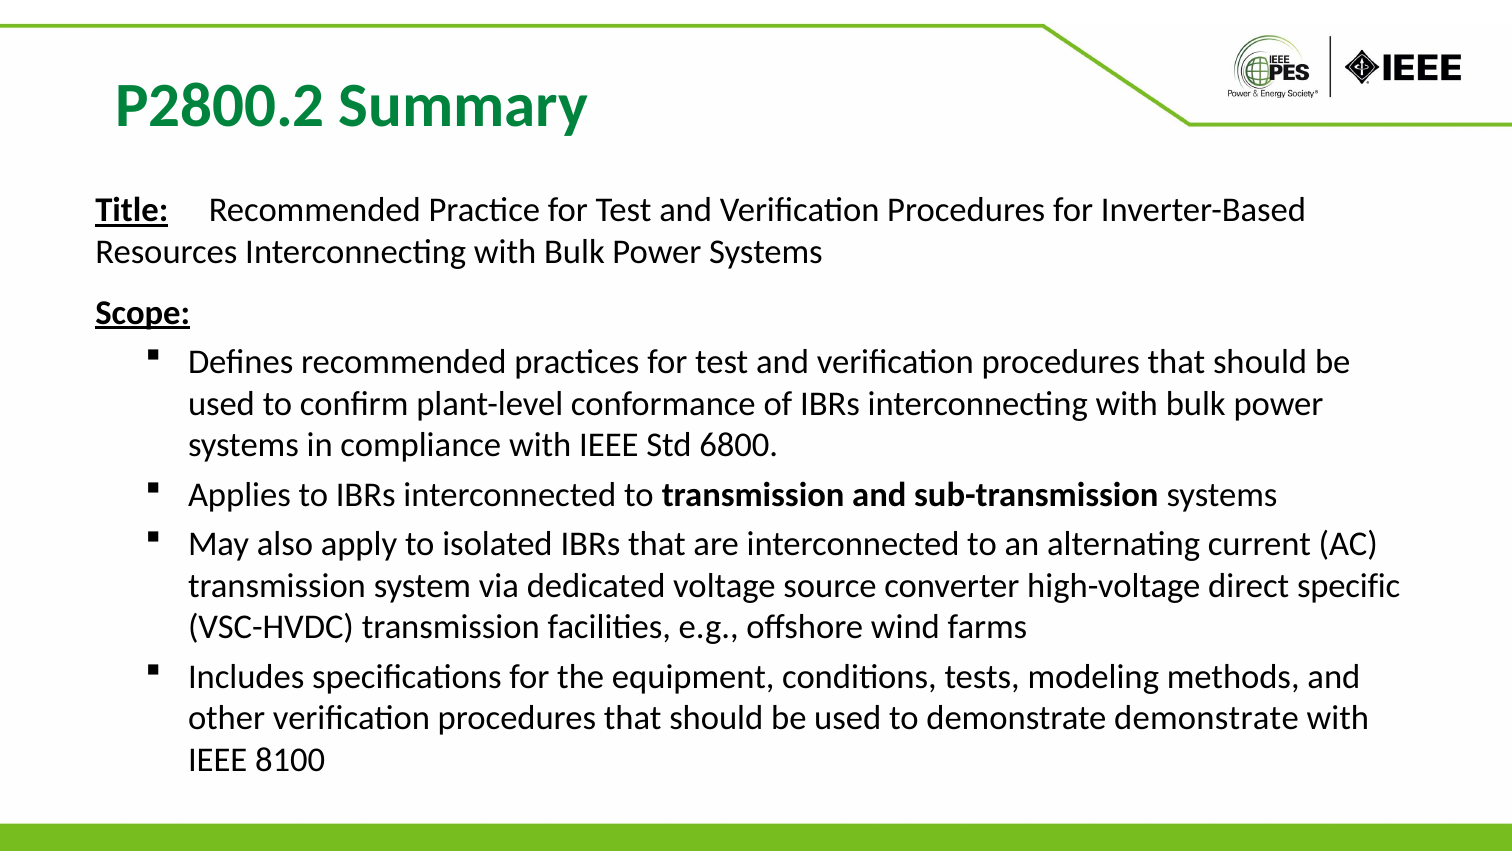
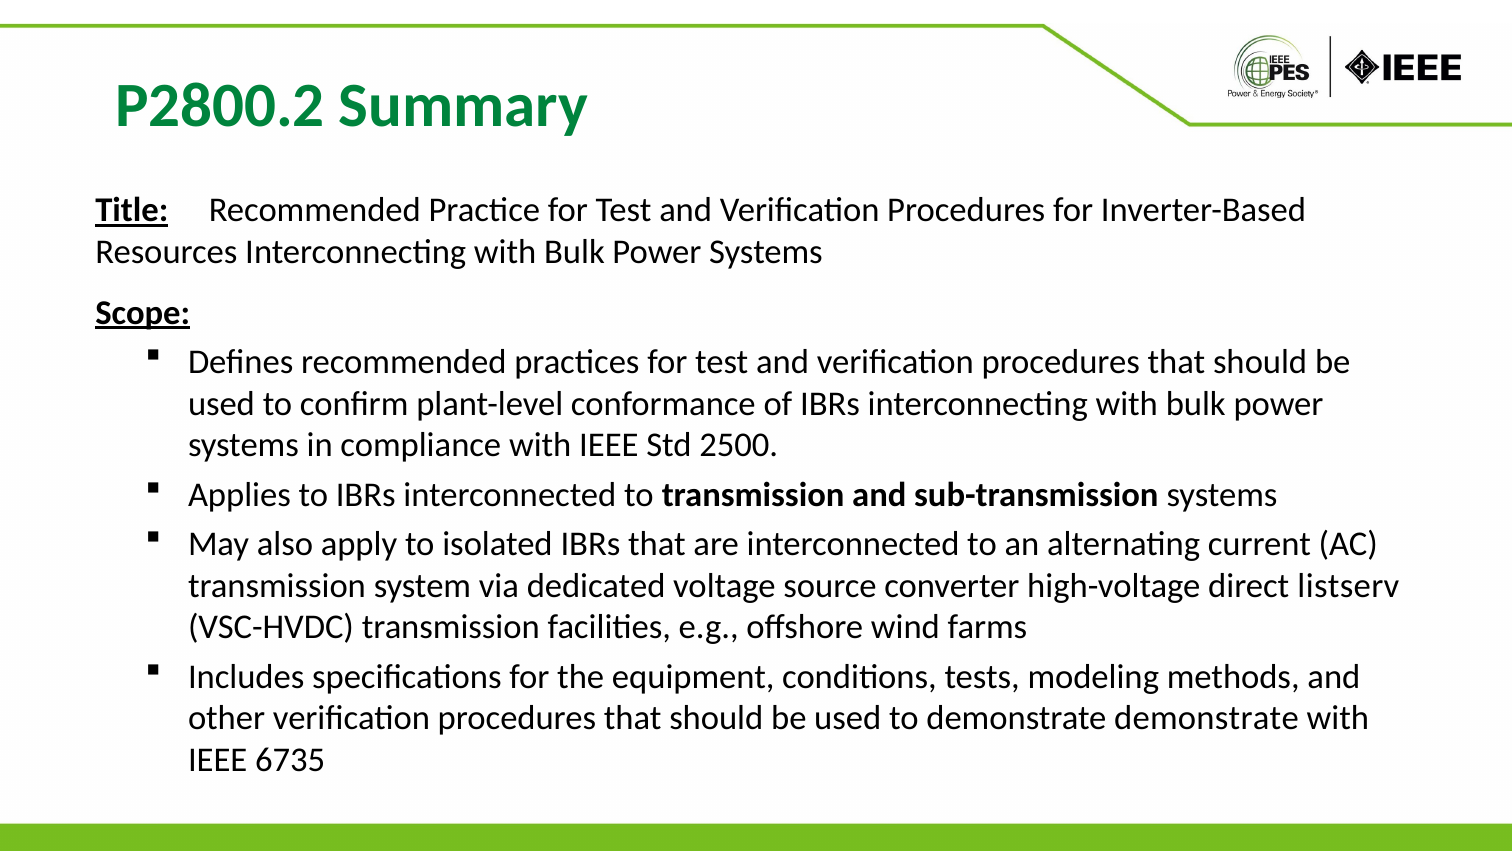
6800: 6800 -> 2500 (739, 445)
specific: specific -> listserv (1348, 585)
8100: 8100 -> 6735 (290, 760)
